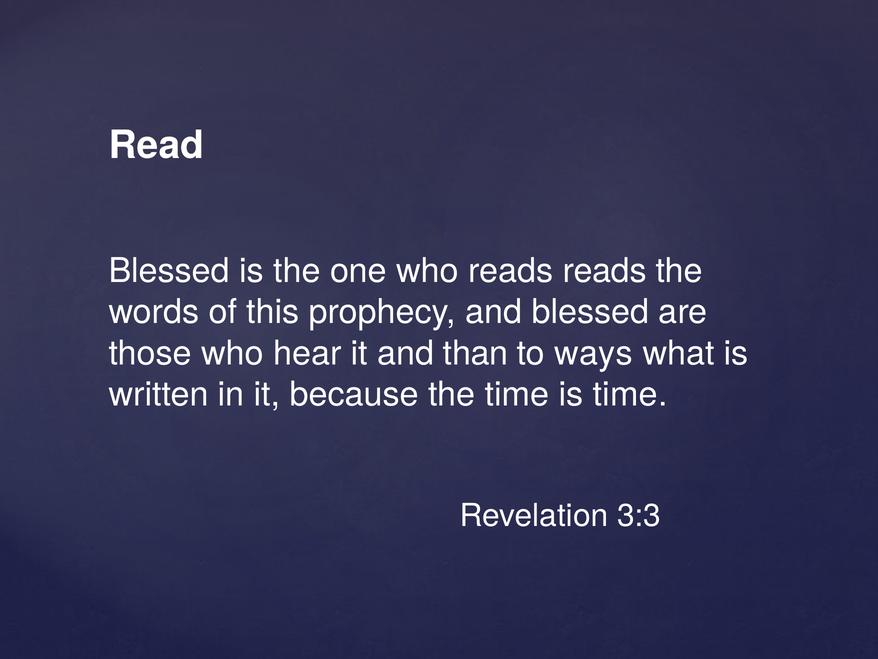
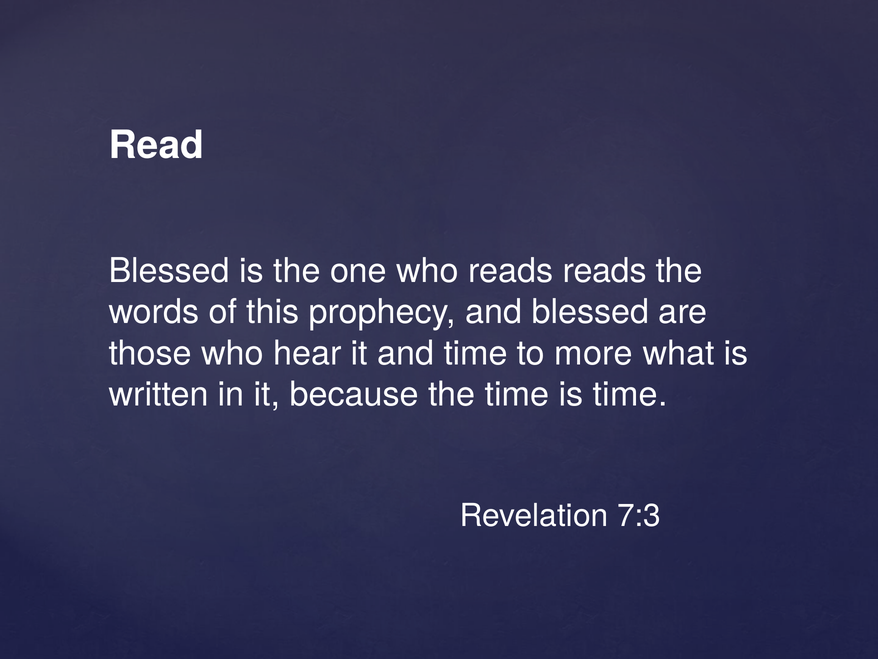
and than: than -> time (476, 353)
ways: ways -> more (594, 353)
3:3: 3:3 -> 7:3 (639, 515)
